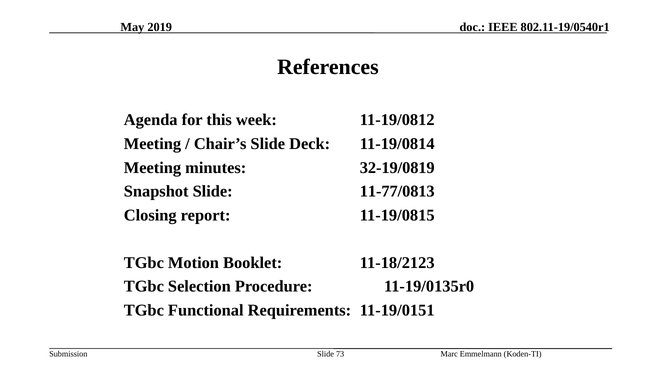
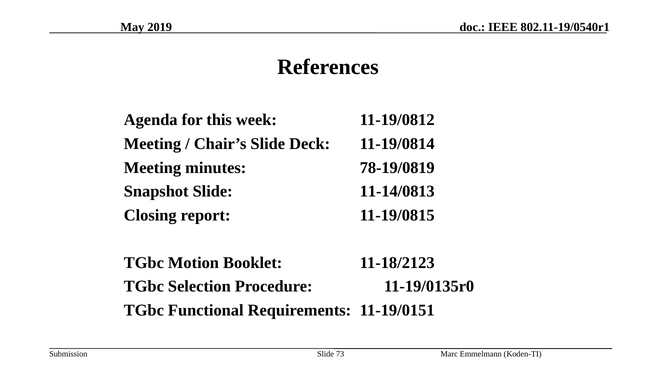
32-19/0819: 32-19/0819 -> 78-19/0819 (397, 168)
11-77/0813: 11-77/0813 -> 11-14/0813 (397, 191)
